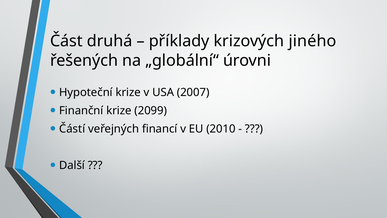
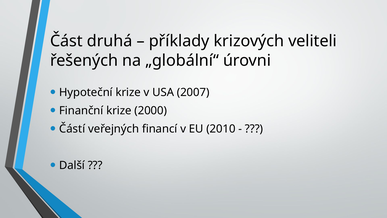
jiného: jiného -> veliteli (313, 41)
2099: 2099 -> 2000 (151, 111)
